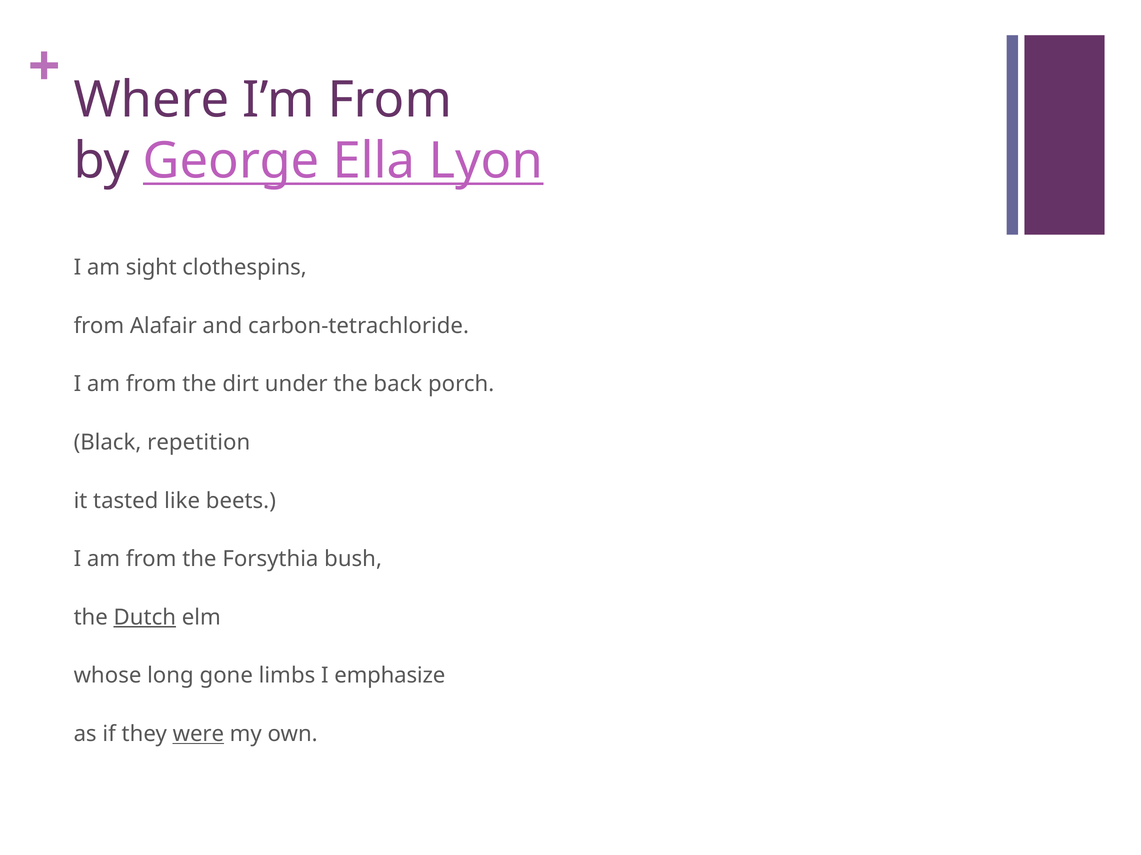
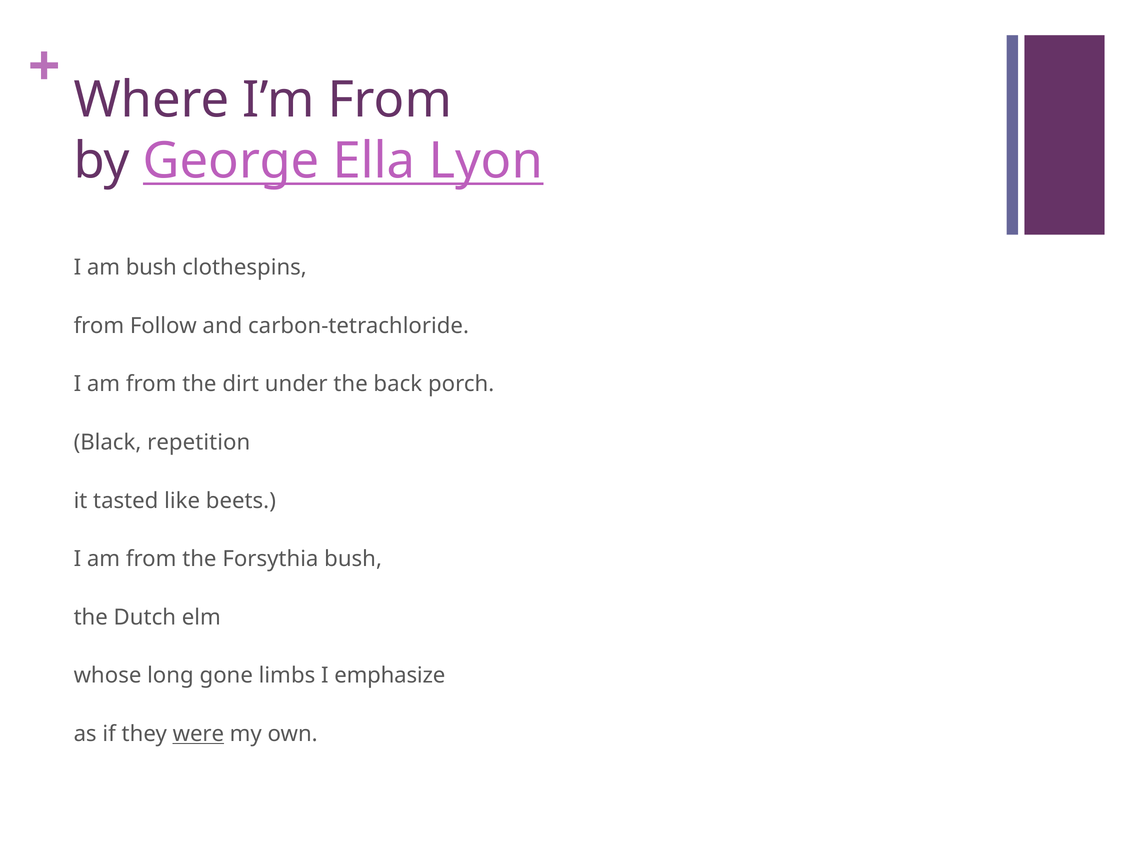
am sight: sight -> bush (151, 268)
Alafair: Alafair -> Follow (163, 326)
Dutch underline: present -> none (145, 618)
